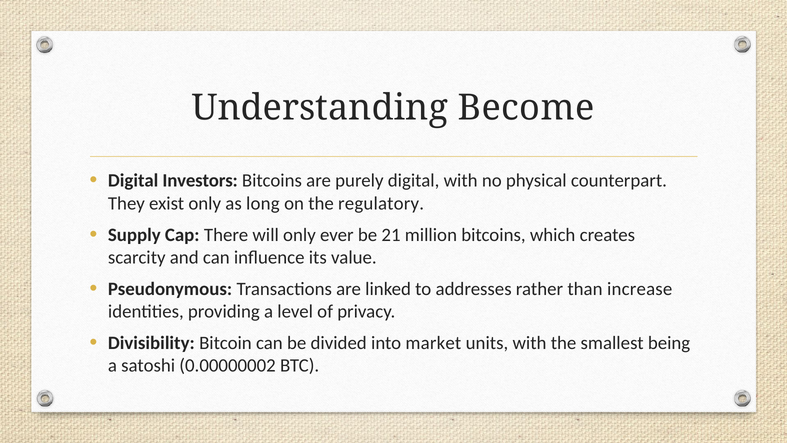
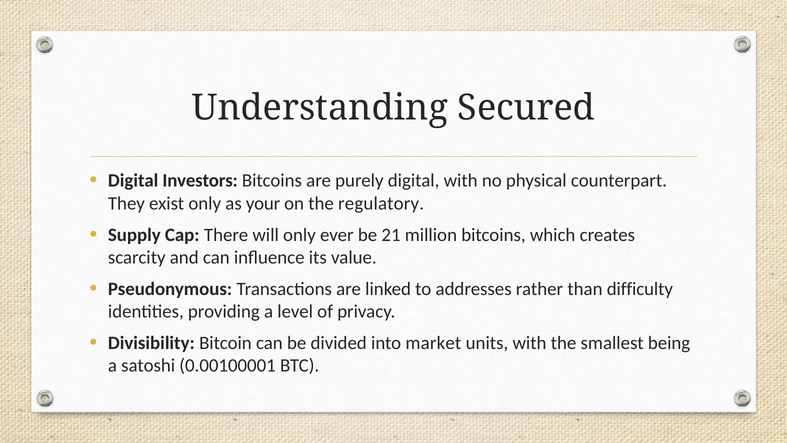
Become: Become -> Secured (526, 108)
long: long -> your (263, 203)
increase: increase -> difficulty (640, 289)
0.00000002: 0.00000002 -> 0.00100001 (228, 365)
